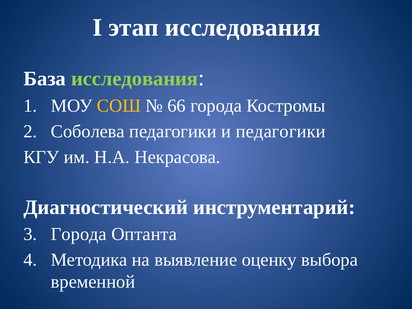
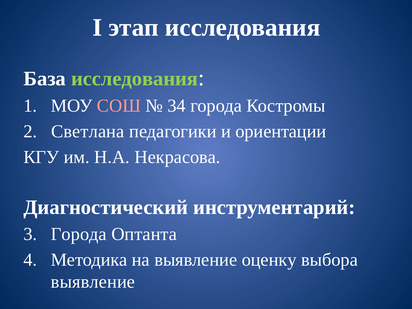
СОШ colour: yellow -> pink (119, 106)
66: 66 -> 34 (177, 106)
Соболева: Соболева -> Светлана (88, 132)
и педагогики: педагогики -> ориентации (281, 132)
временной: временной -> выявление (93, 282)
